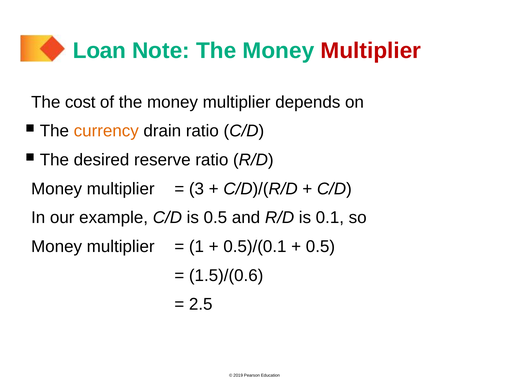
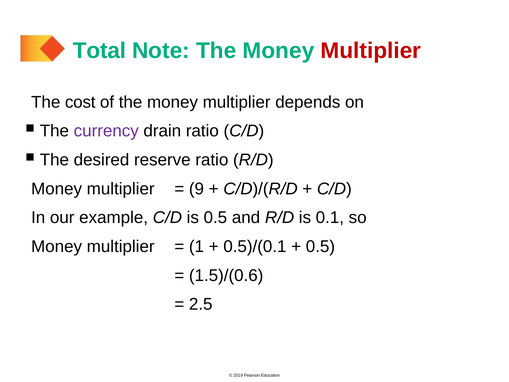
Loan: Loan -> Total (99, 51)
currency colour: orange -> purple (106, 131)
3: 3 -> 9 (196, 189)
